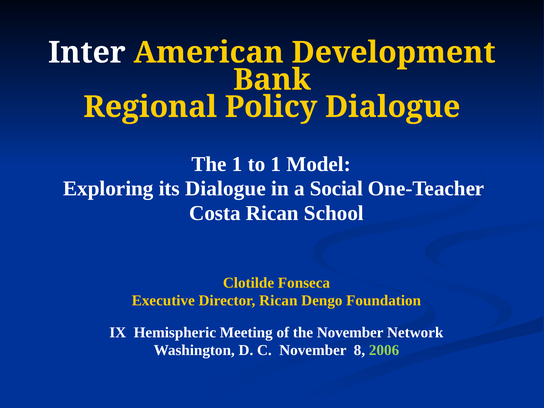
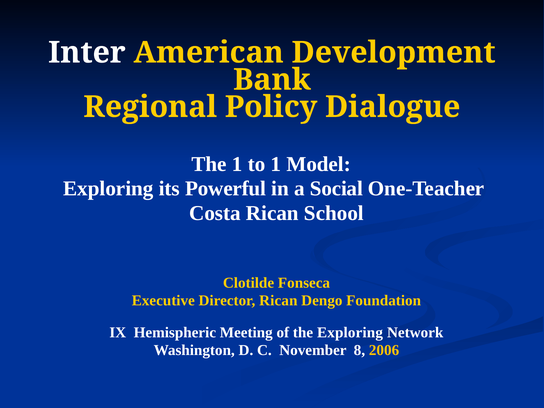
its Dialogue: Dialogue -> Powerful (226, 189)
the November: November -> Exploring (350, 333)
2006 colour: light green -> yellow (384, 350)
